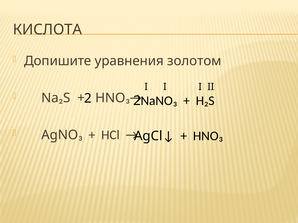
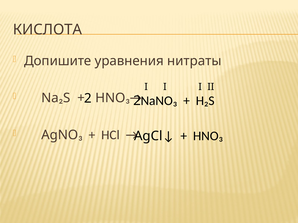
золотом: золотом -> нитраты (194, 61)
